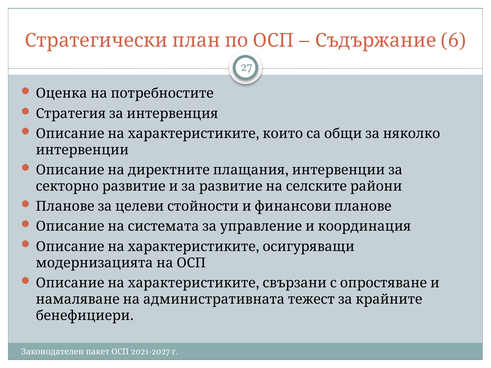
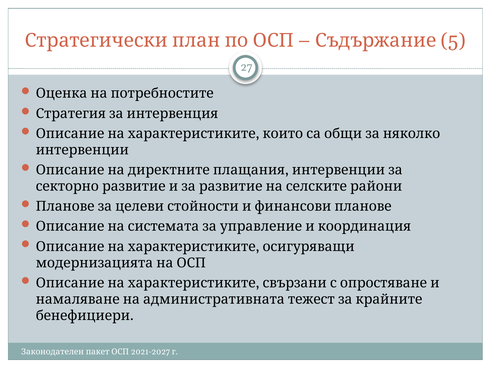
6: 6 -> 5 (453, 40)
